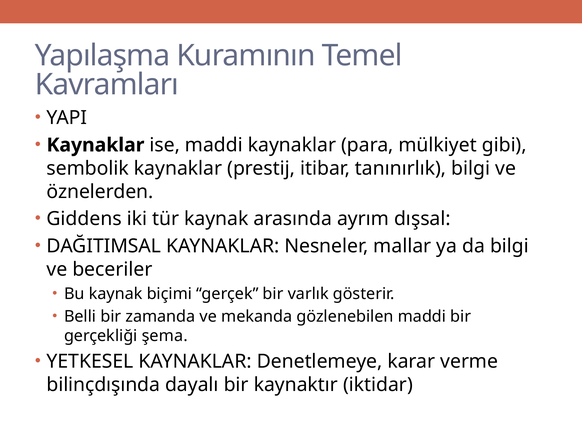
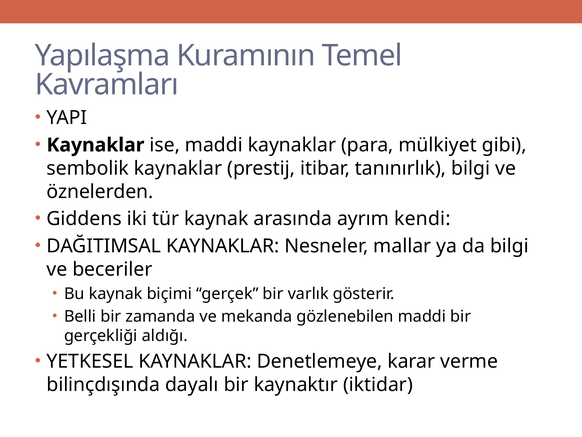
dışsal: dışsal -> kendi (422, 219)
şema: şema -> aldığı (165, 336)
